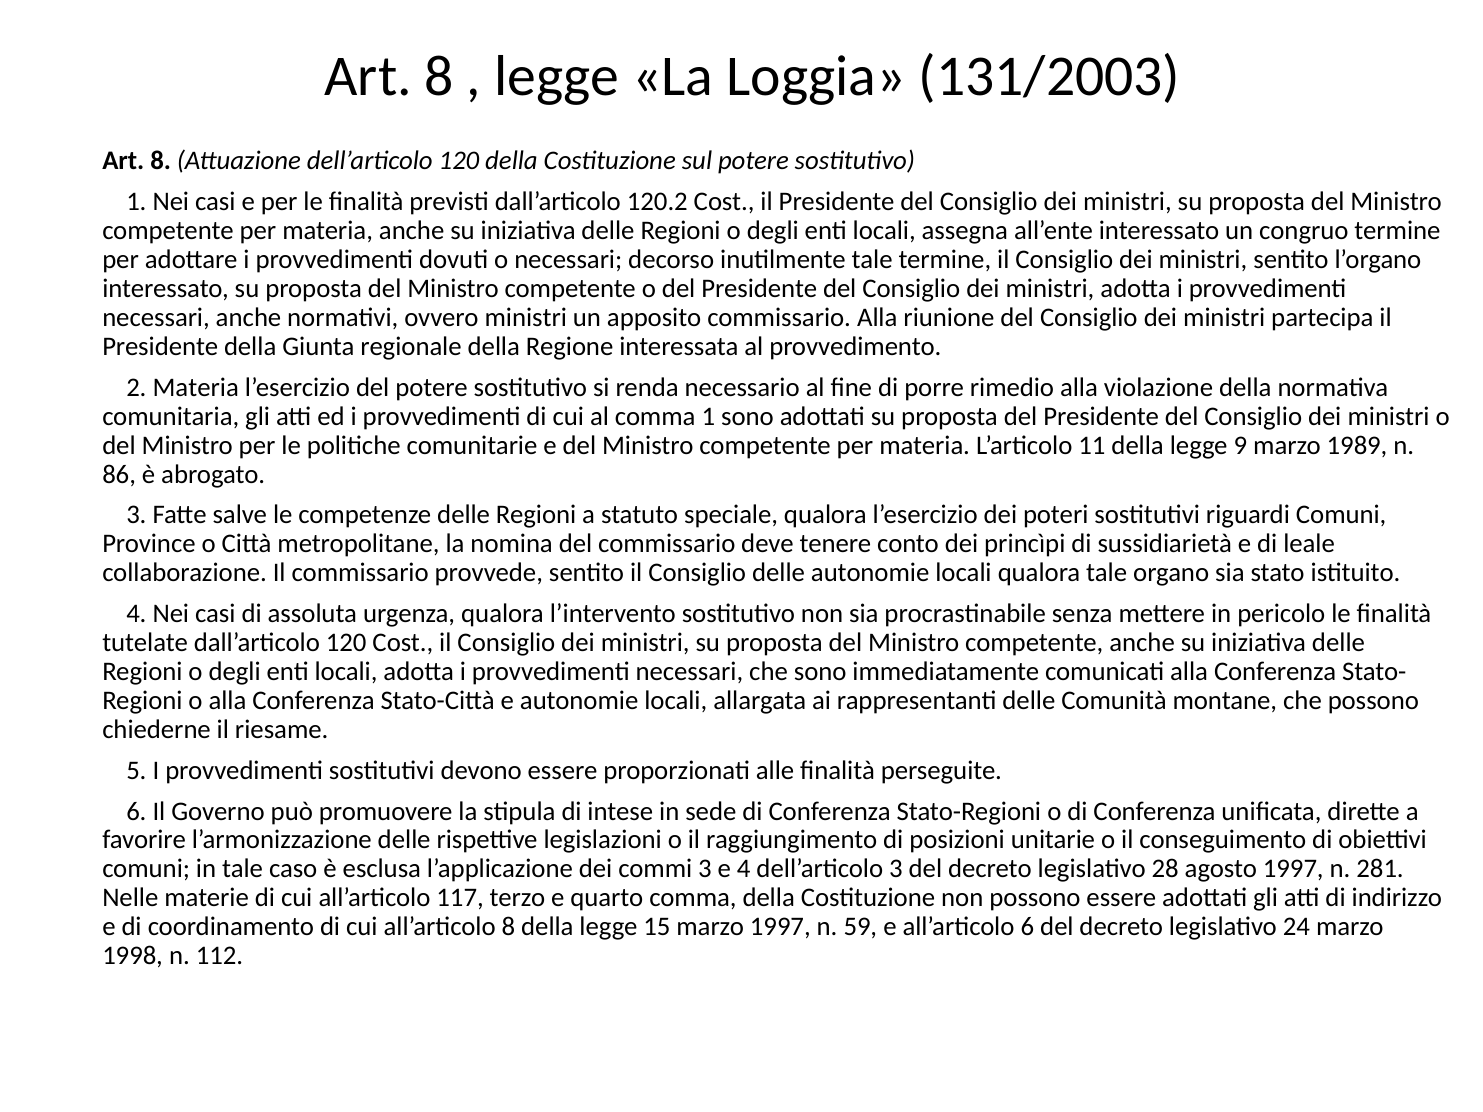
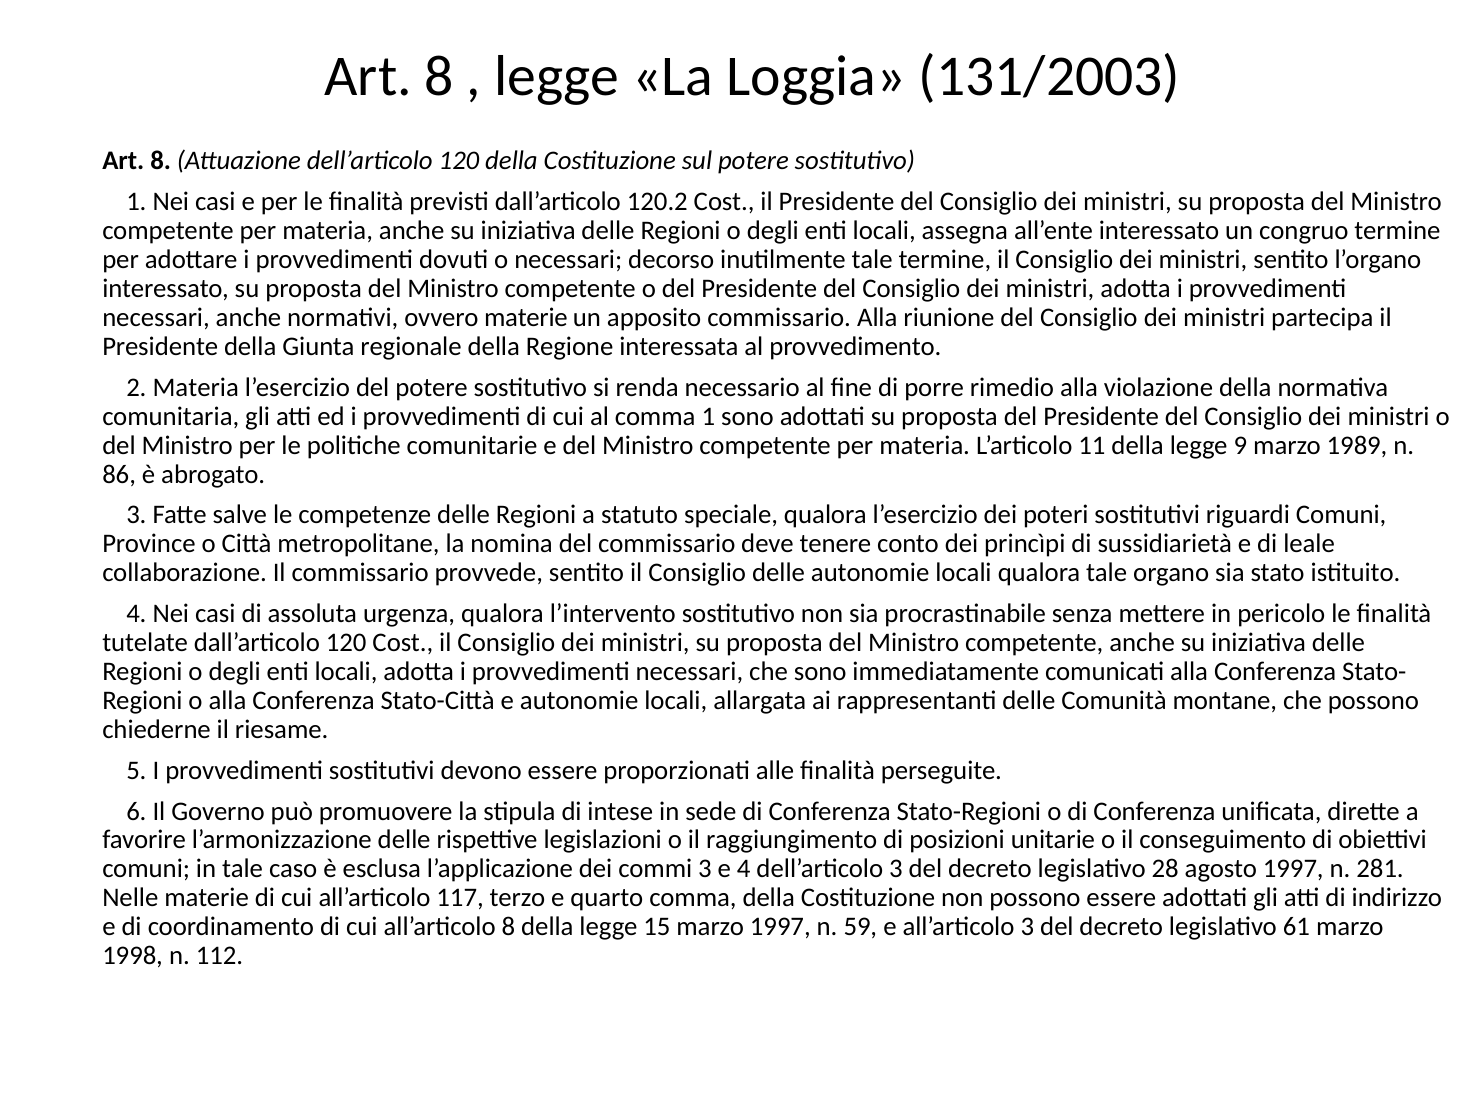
ovvero ministri: ministri -> materie (526, 318)
all’articolo 6: 6 -> 3 (1027, 927)
24: 24 -> 61 (1296, 927)
